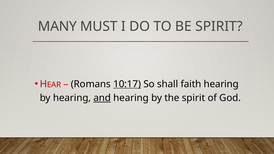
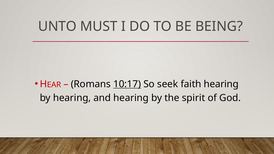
MANY: MANY -> UNTO (57, 26)
BE SPIRIT: SPIRIT -> BEING (219, 26)
shall: shall -> seek (168, 84)
and underline: present -> none (102, 98)
